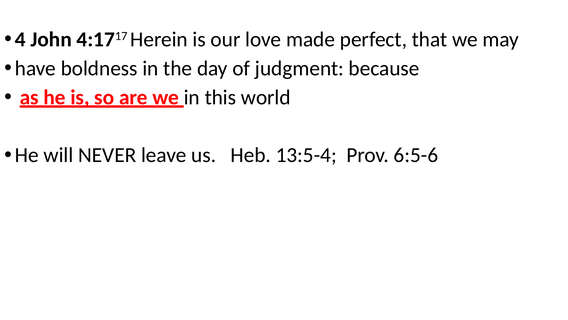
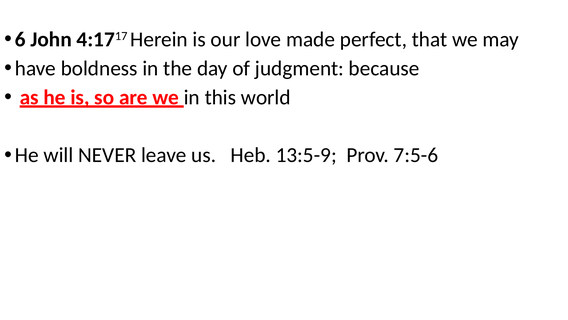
4: 4 -> 6 (20, 39)
13:5-4: 13:5-4 -> 13:5-9 (306, 155)
6:5-6: 6:5-6 -> 7:5-6 (416, 155)
